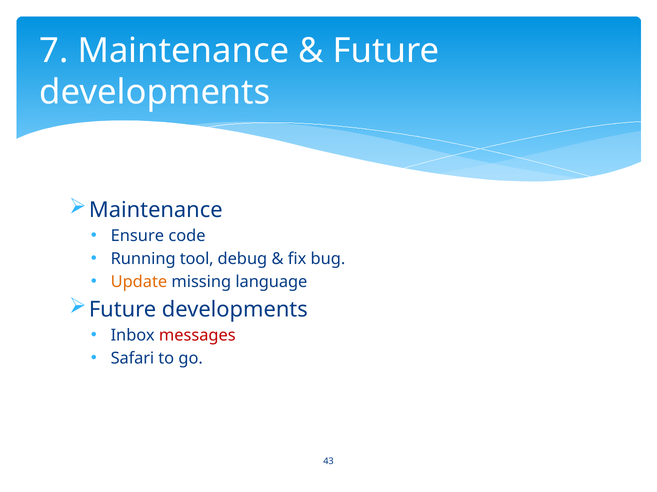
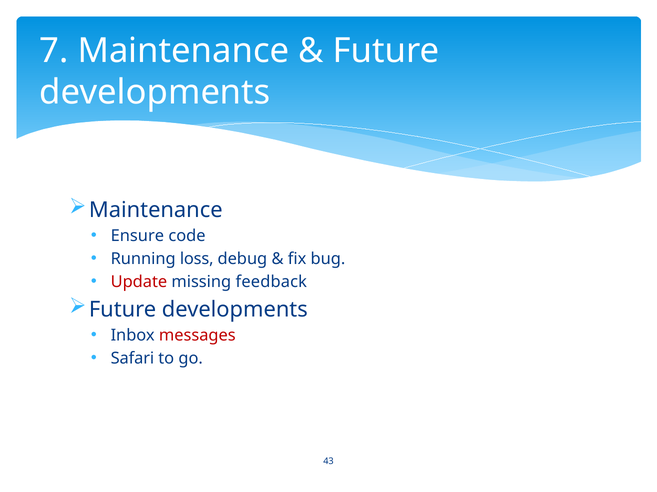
tool: tool -> loss (197, 259)
Update colour: orange -> red (139, 282)
language: language -> feedback (271, 282)
